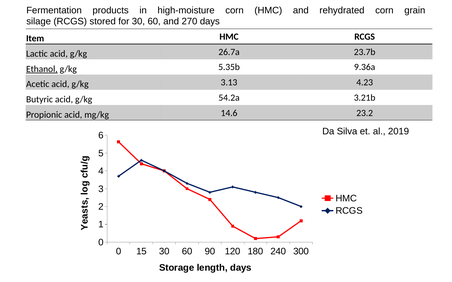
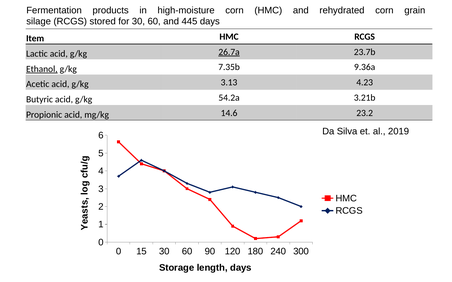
270: 270 -> 445 (189, 22)
26.7a underline: none -> present (229, 52)
5.35b: 5.35b -> 7.35b (229, 67)
